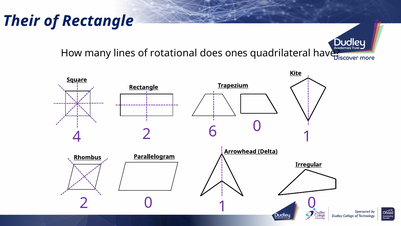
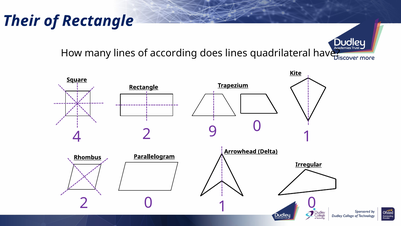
rotational: rotational -> according (174, 53)
does ones: ones -> lines (236, 53)
6: 6 -> 9 (213, 131)
